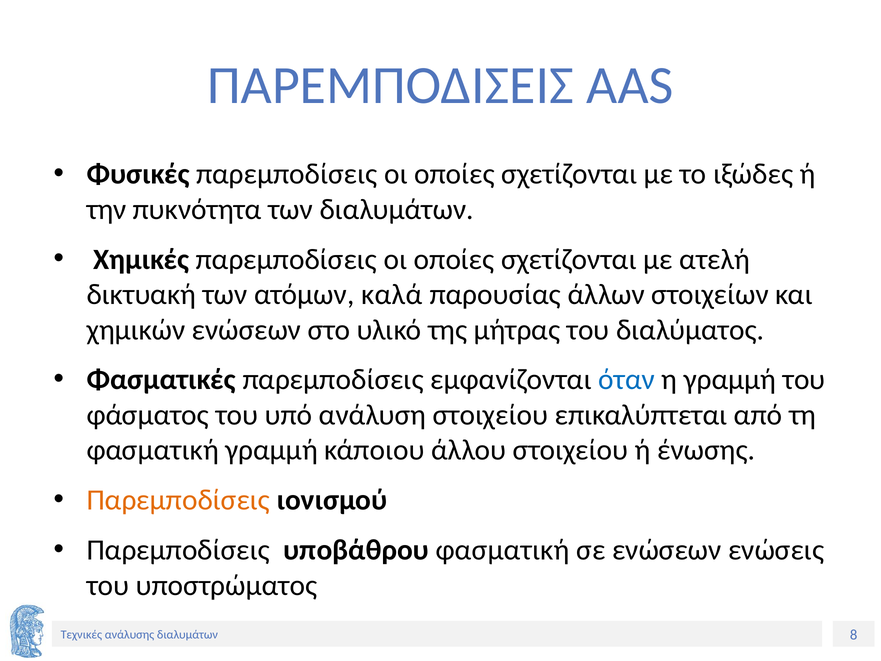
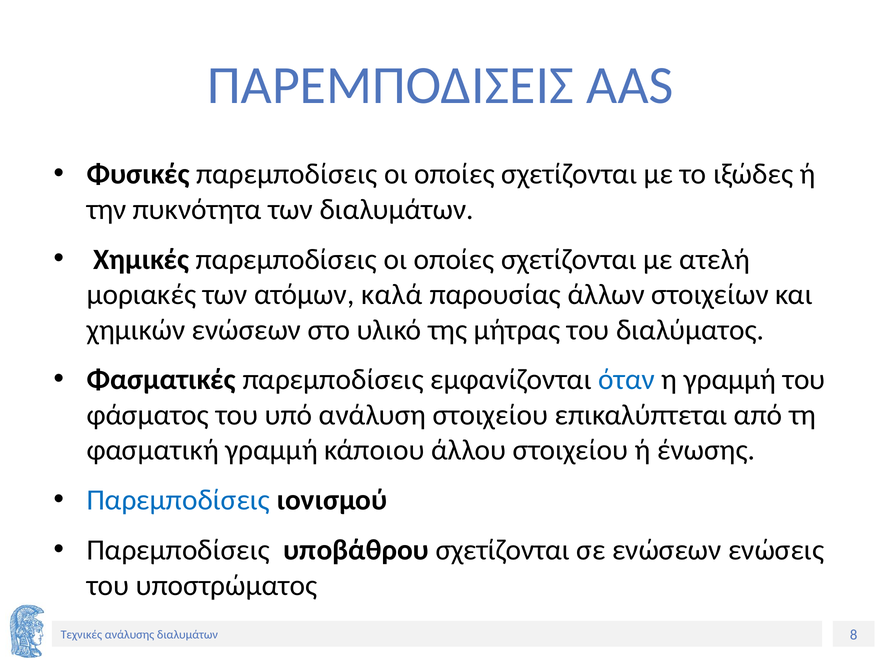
δικτυακή: δικτυακή -> μοριακές (141, 294)
Παρεμποδίσεις colour: orange -> blue (178, 500)
υποβάθρου φασματική: φασματική -> σχετίζονται (503, 550)
